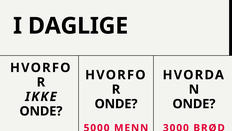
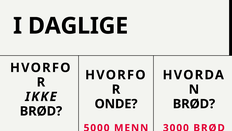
ONDE: ONDE -> BRØD (194, 104)
ONDE: ONDE -> BRØD (41, 111)
